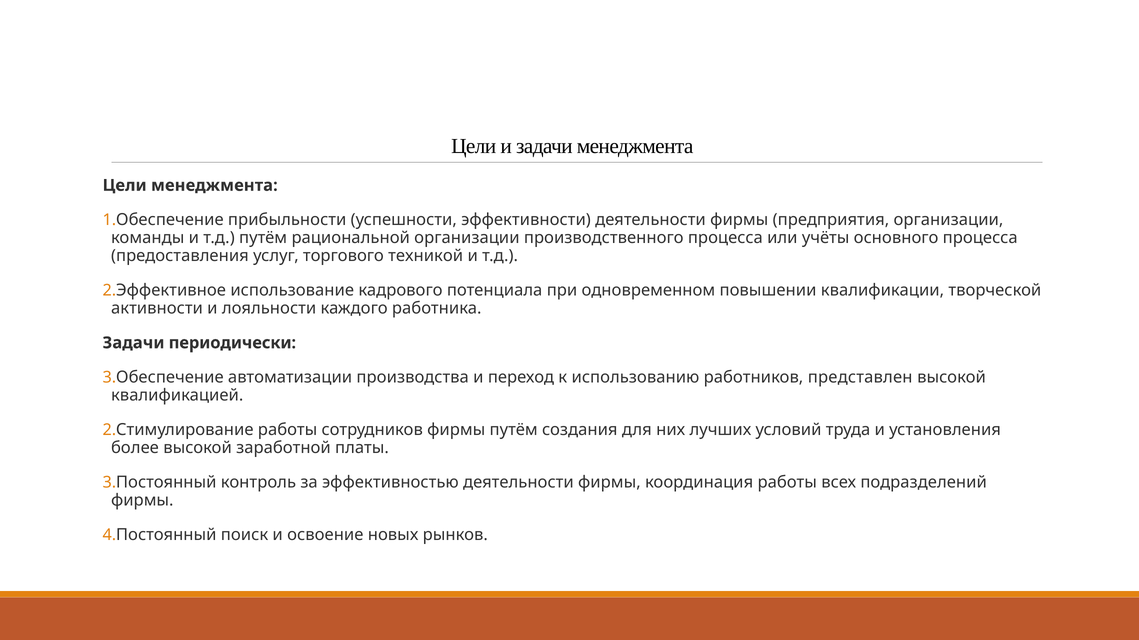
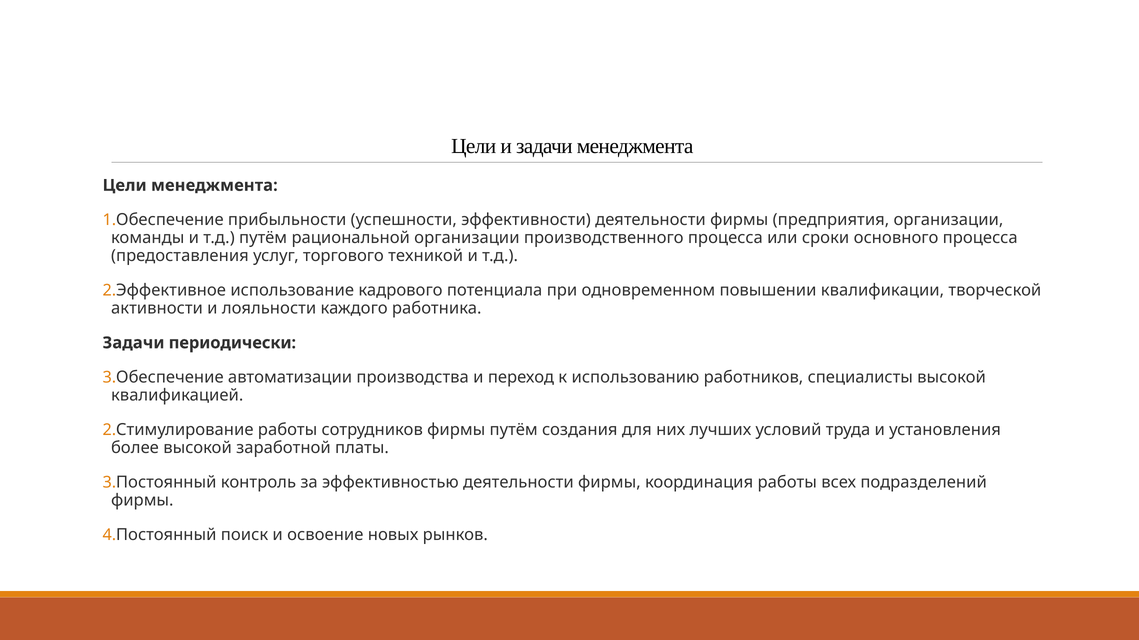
учёты: учёты -> сроки (826, 238)
представлен: представлен -> специалисты (860, 378)
